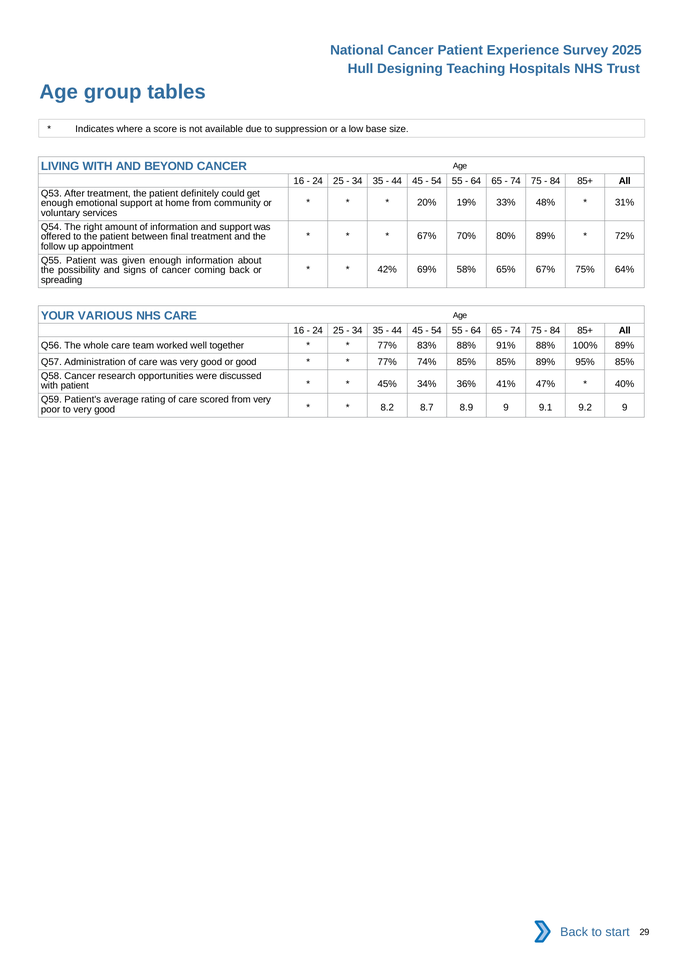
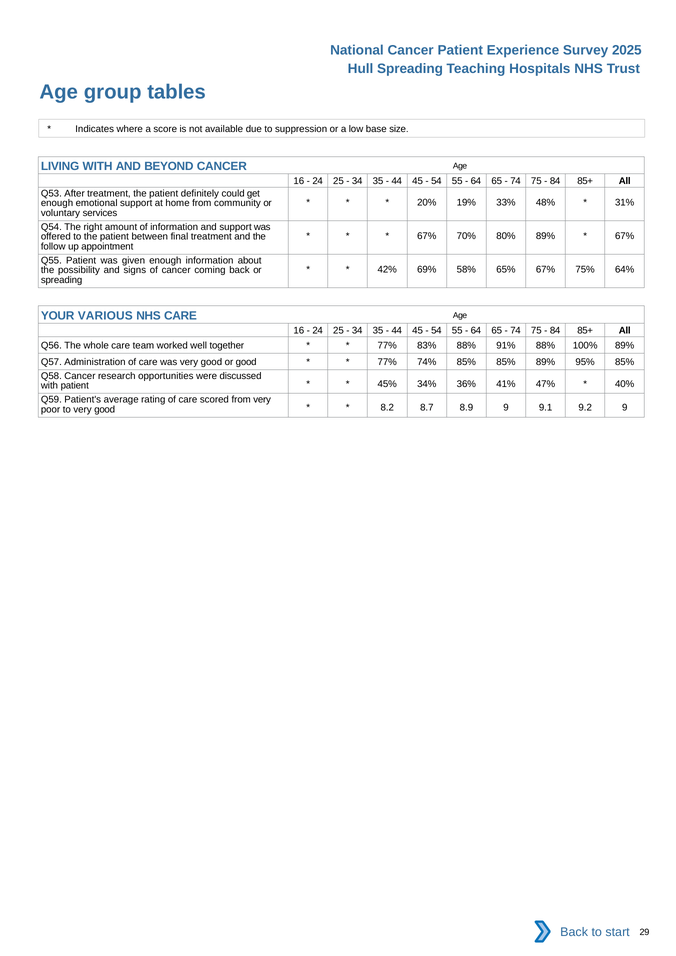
Hull Designing: Designing -> Spreading (410, 69)
72%: 72% -> 67% (625, 236)
